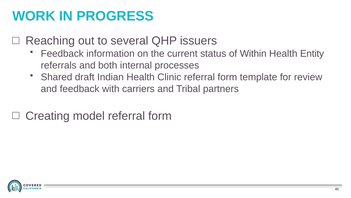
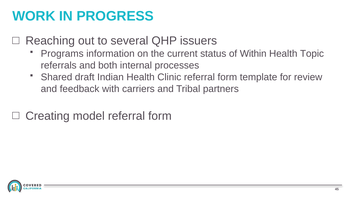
Feedback: Feedback -> Programs (62, 53)
Entity: Entity -> Topic (312, 53)
